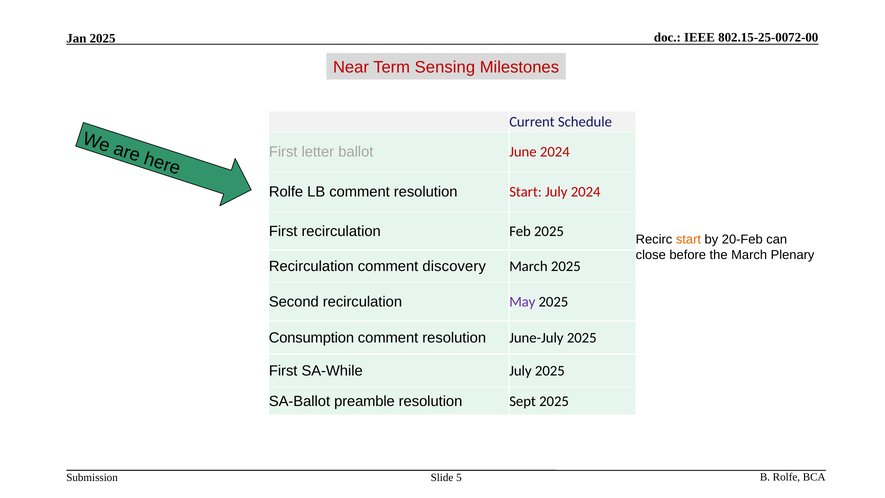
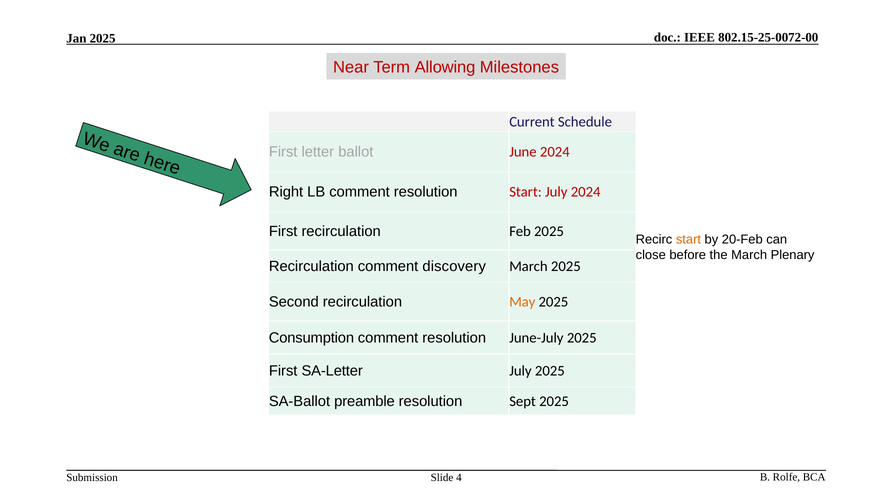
Sensing: Sensing -> Allowing (445, 67)
Rolfe: Rolfe -> Right (286, 192)
May colour: purple -> orange (522, 302)
SA-While: SA-While -> SA-Letter (332, 371)
5: 5 -> 4 (459, 477)
